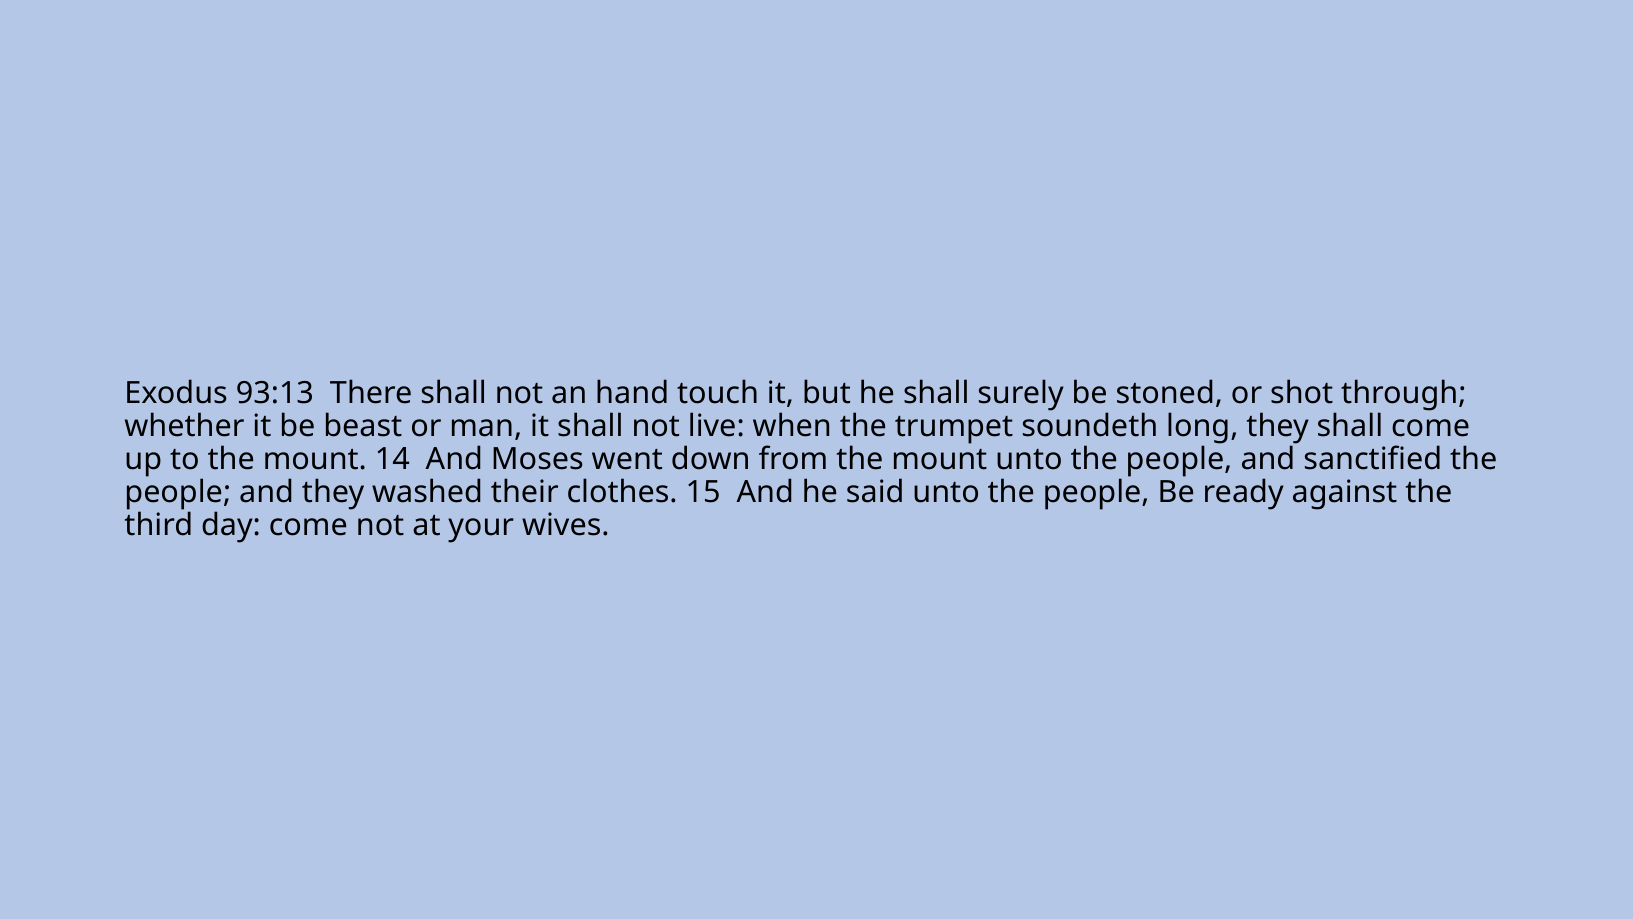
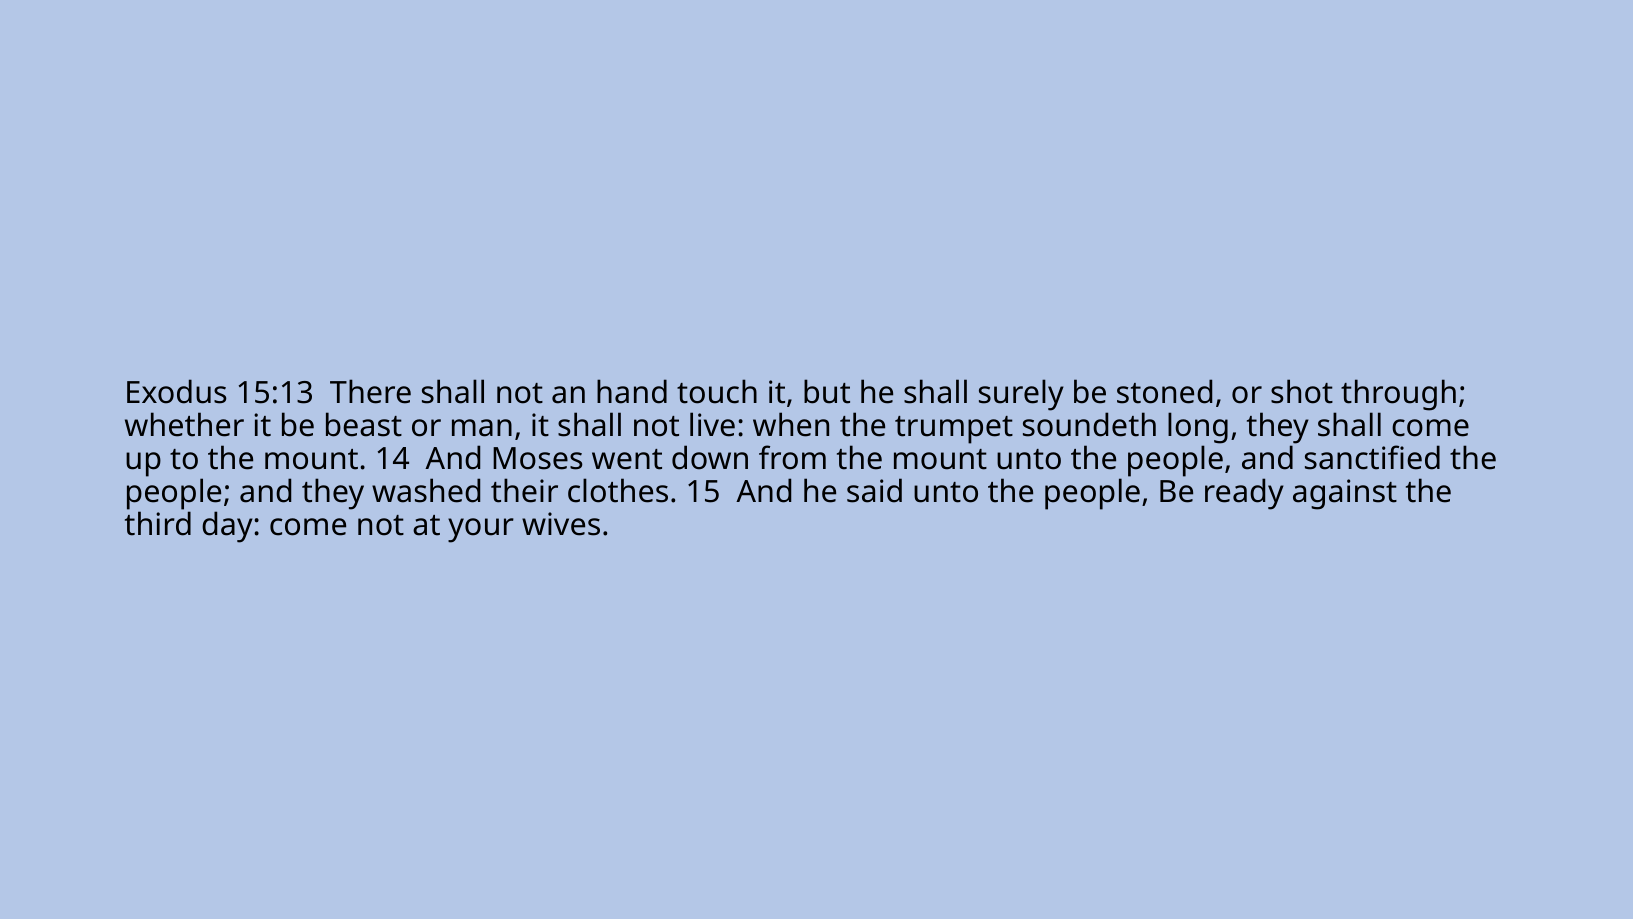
93:13: 93:13 -> 15:13 (275, 393)
